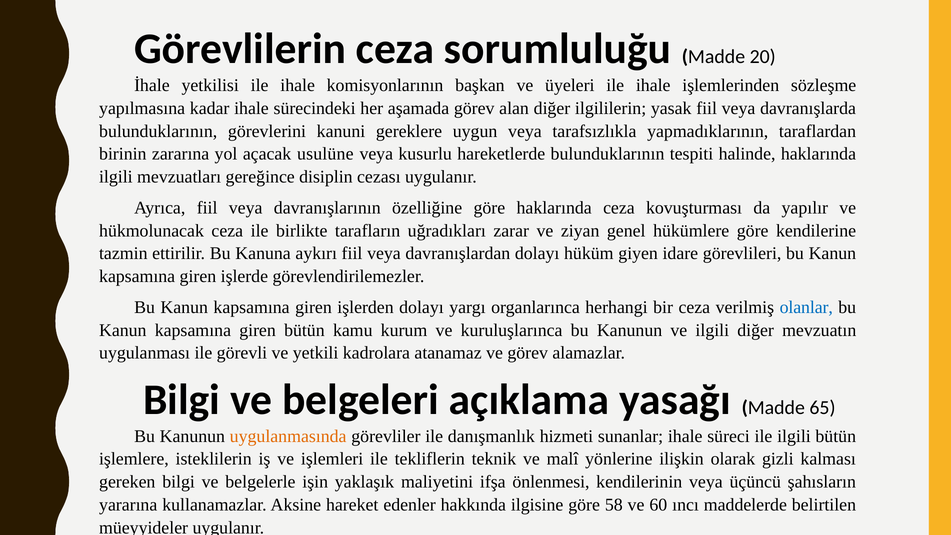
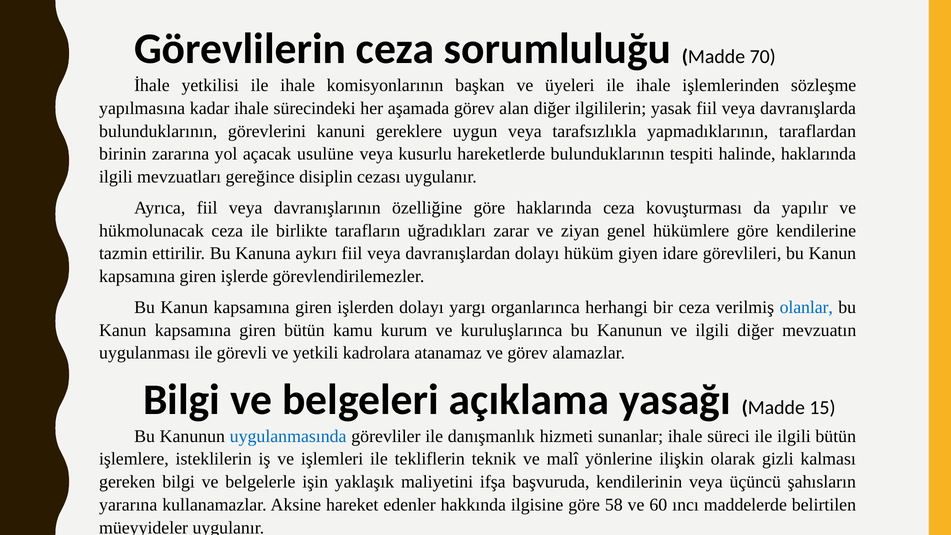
20: 20 -> 70 (763, 57)
65: 65 -> 15 (822, 407)
uygulanmasında colour: orange -> blue (288, 436)
önlenmesi: önlenmesi -> başvuruda (551, 482)
